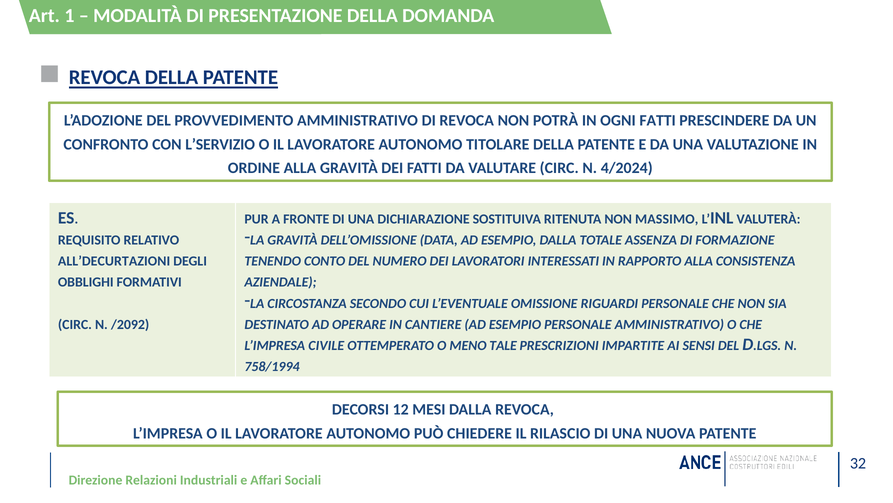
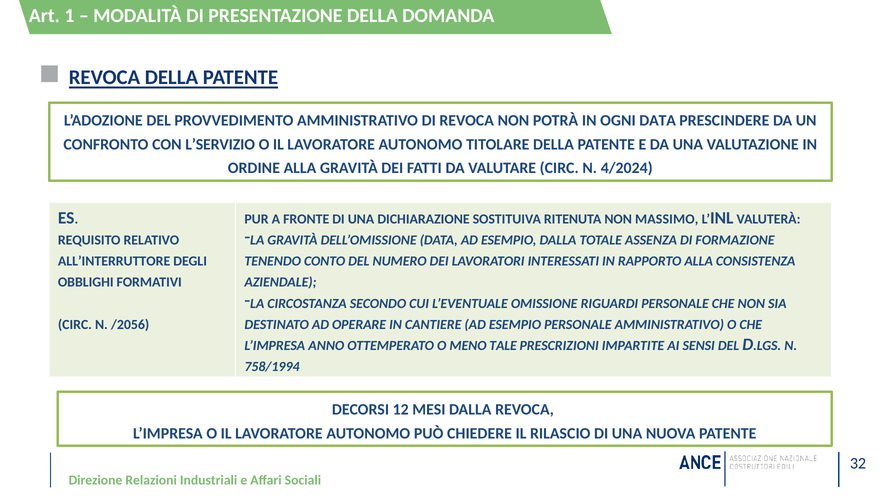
OGNI FATTI: FATTI -> DATA (658, 121)
ALL’DECURTAZIONI: ALL’DECURTAZIONI -> ALL’INTERRUTTORE (114, 261)
/2092: /2092 -> /2056 (130, 325)
CIVILE: CIVILE -> ANNO (326, 346)
